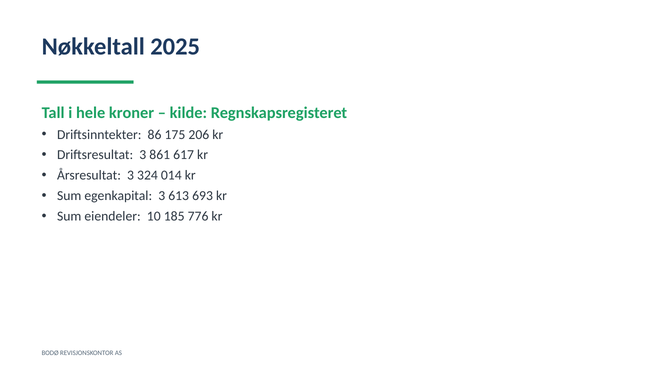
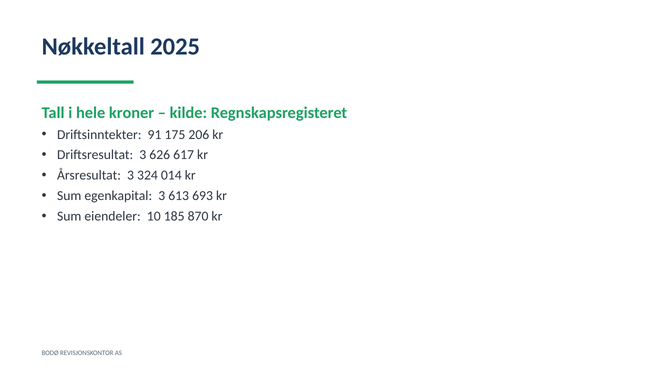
86: 86 -> 91 (155, 135)
861: 861 -> 626 (160, 155)
776: 776 -> 870 (198, 217)
